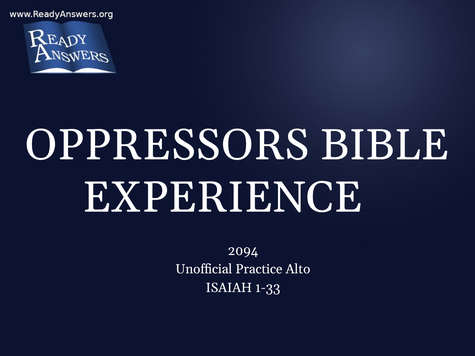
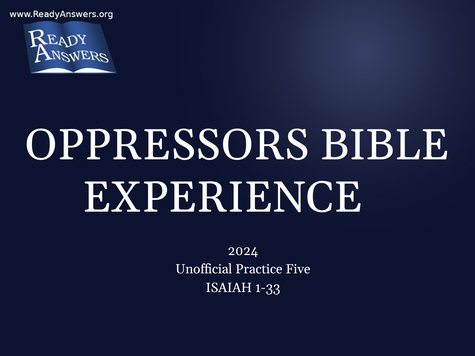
2094: 2094 -> 2024 (243, 251)
Alto: Alto -> Five (298, 269)
